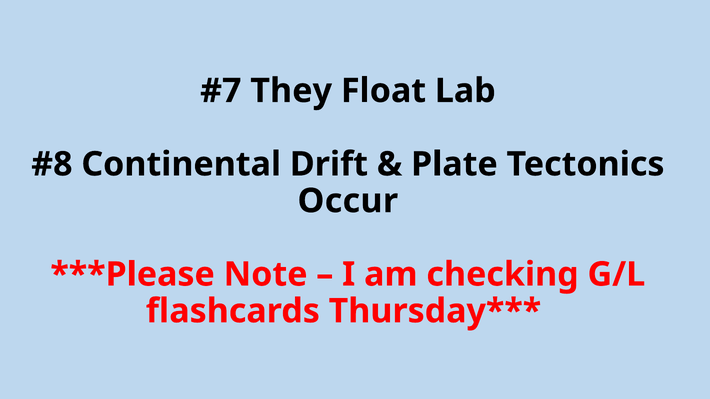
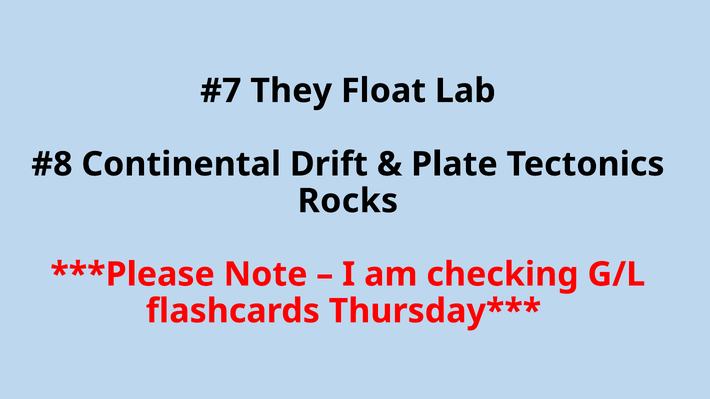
Occur: Occur -> Rocks (348, 201)
